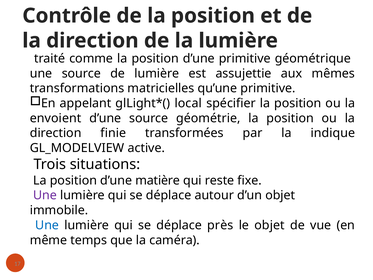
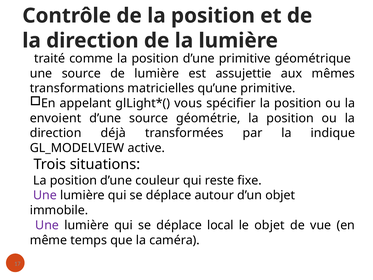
local: local -> vous (188, 103)
finie: finie -> déjà (113, 133)
matière: matière -> couleur (158, 180)
Une colour: blue -> purple (47, 225)
près: près -> local (220, 225)
